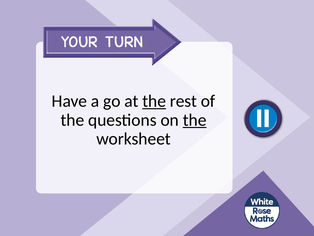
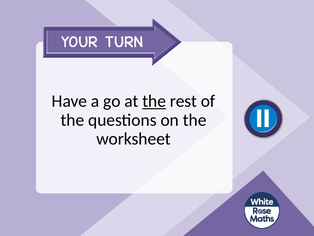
the underline: present -> none (195, 120)
